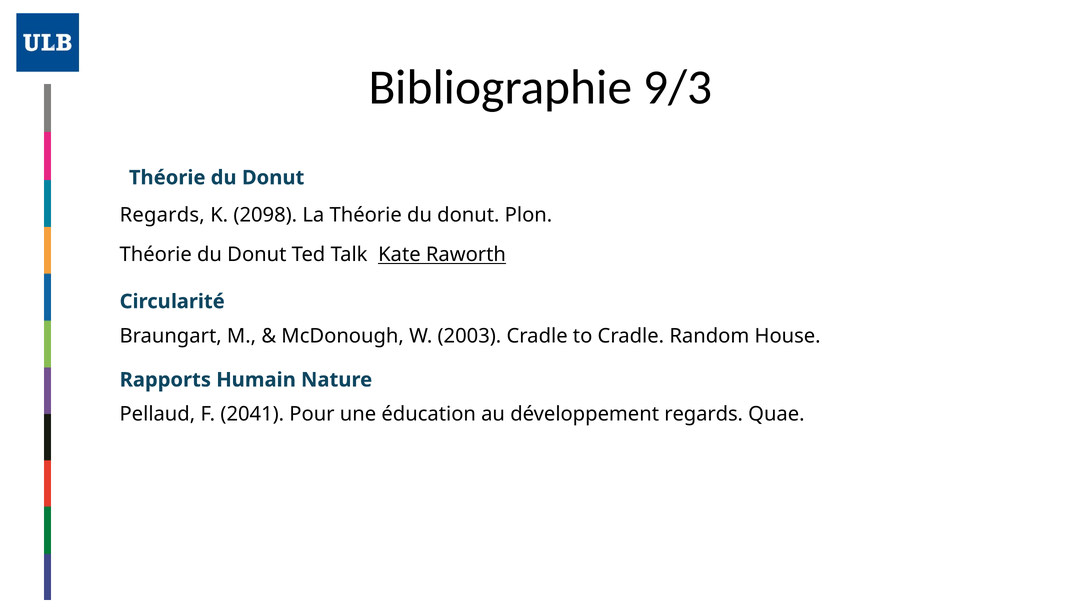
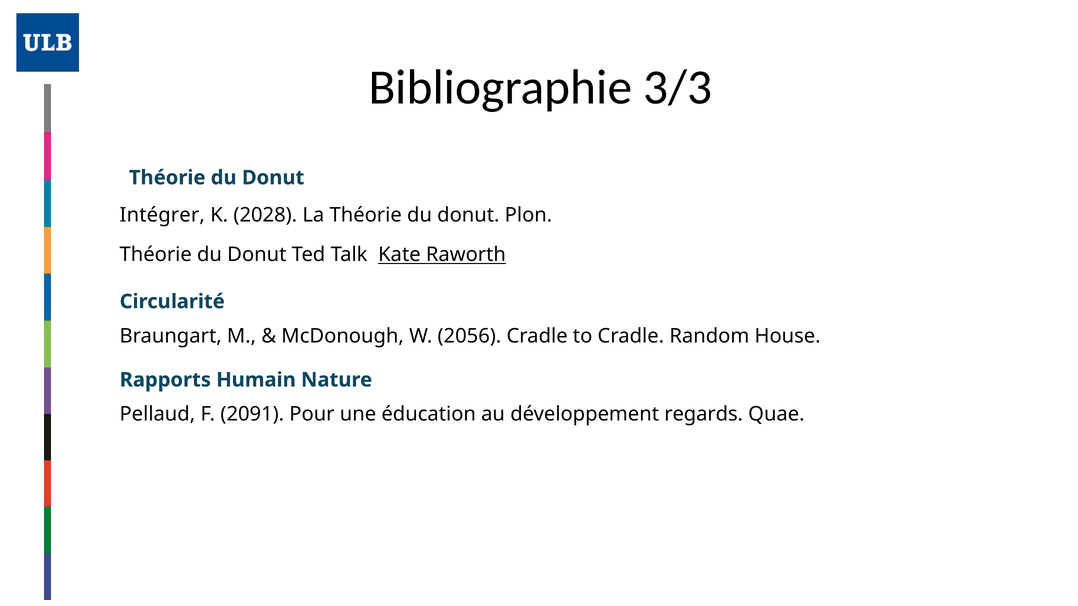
9/3: 9/3 -> 3/3 (678, 88)
Regards: Regards -> Intégrer (162, 215)
2098: 2098 -> 2028 (265, 215)
2003: 2003 -> 2056 (469, 336)
2041: 2041 -> 2091 (252, 415)
